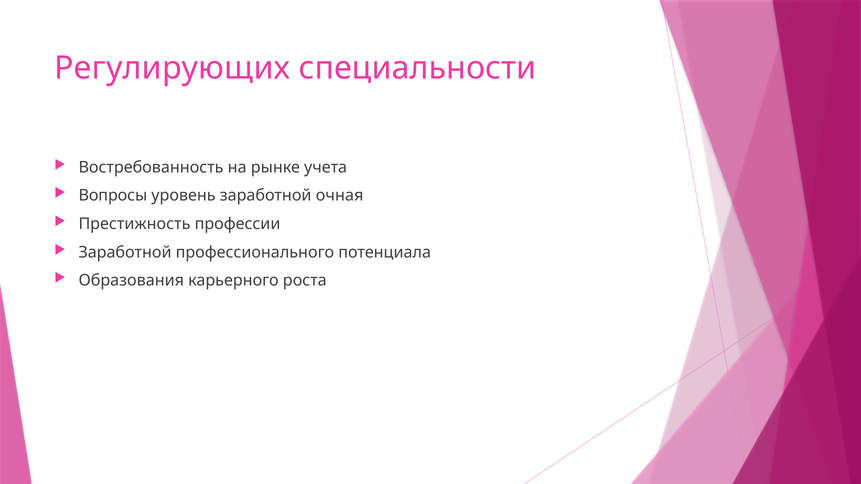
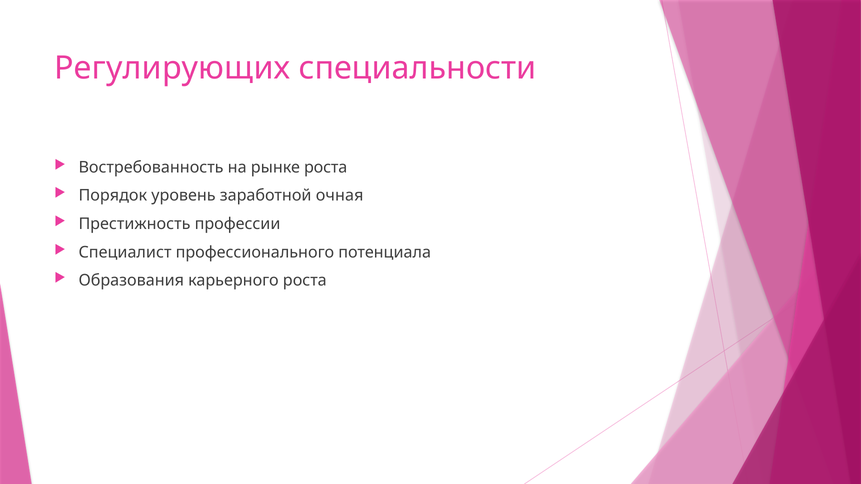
рынке учета: учета -> роста (326, 167)
Вопросы: Вопросы -> Порядок (113, 196)
Заработной: Заработной -> Специалист (125, 252)
